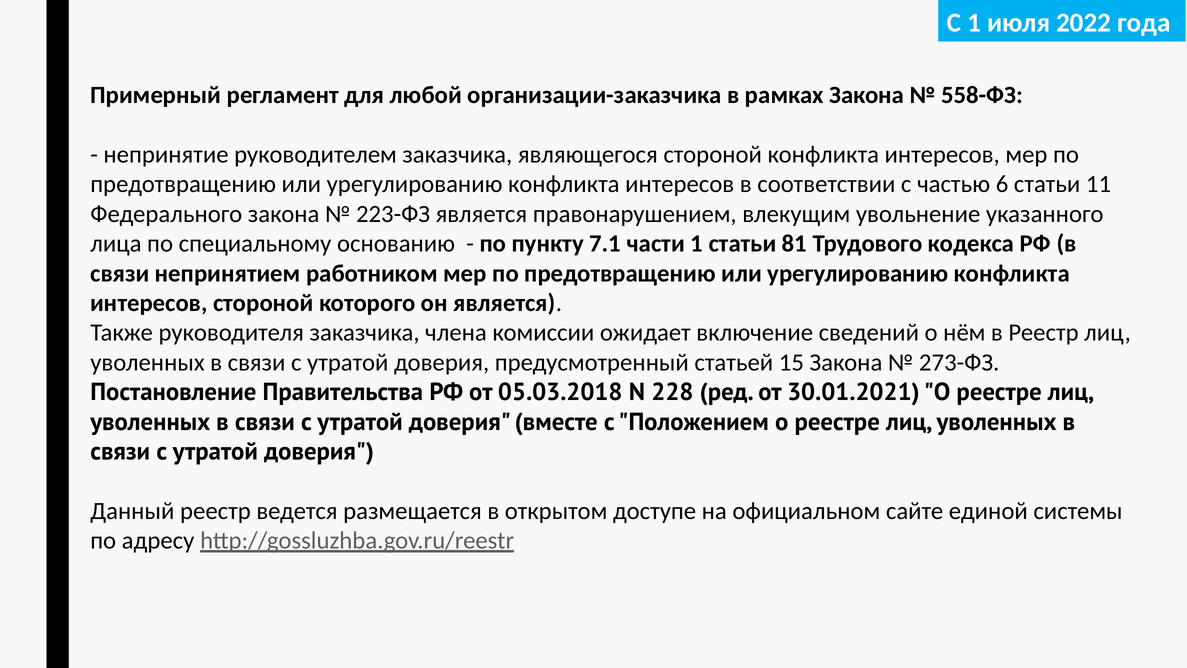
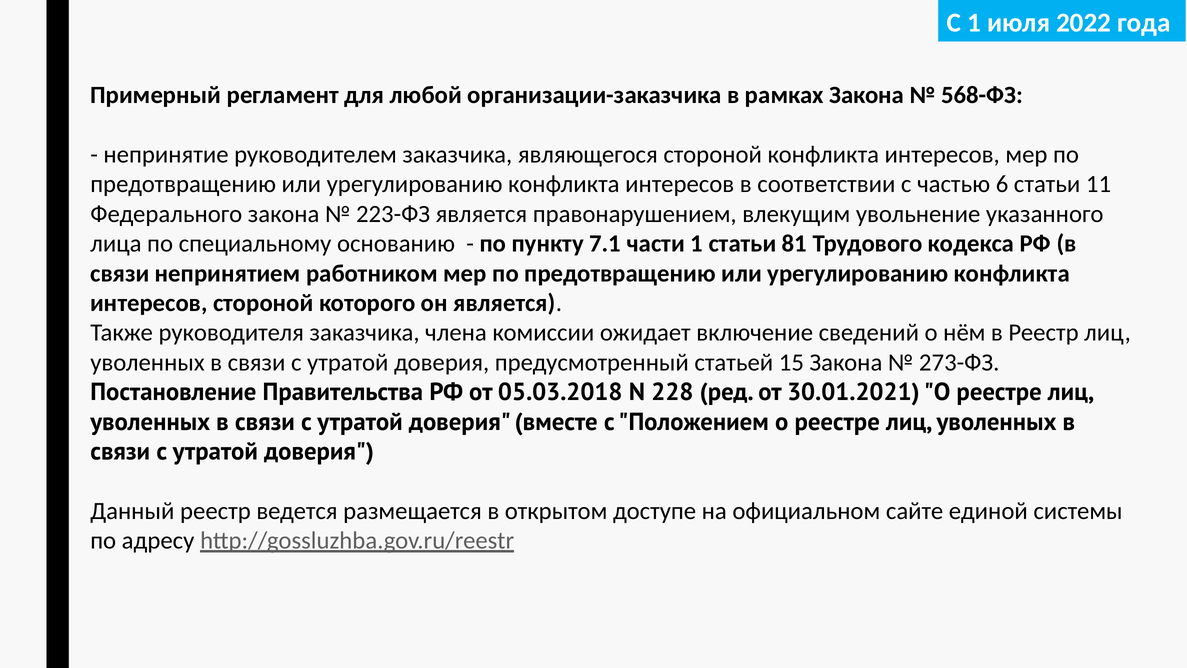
558-ФЗ: 558-ФЗ -> 568-ФЗ (982, 95)
